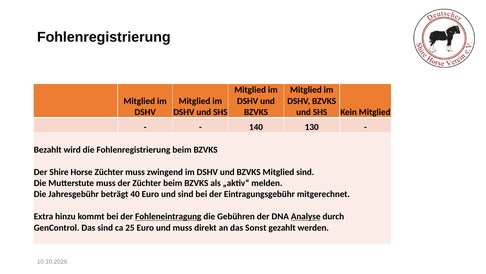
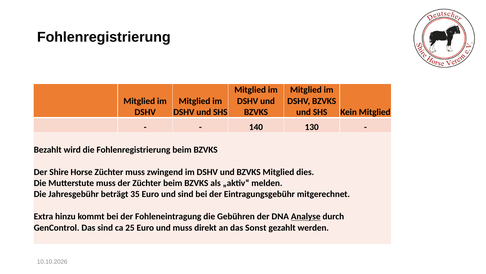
Mitglied sind: sind -> dies (305, 172)
40: 40 -> 35 (135, 194)
Fohleneintragung underline: present -> none (168, 216)
